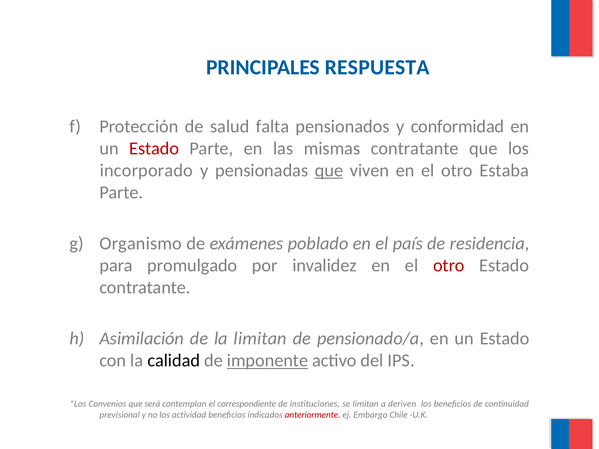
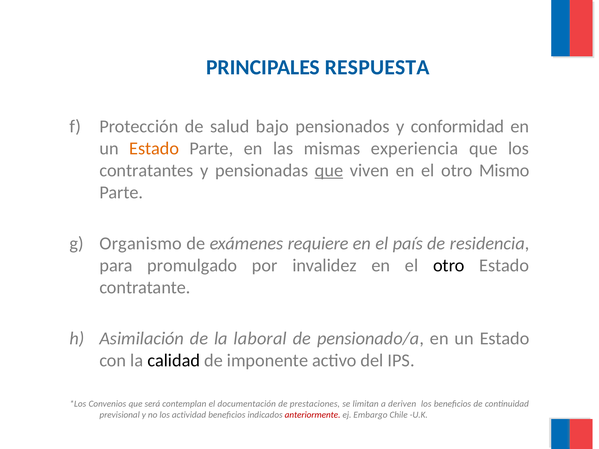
falta: falta -> bajo (272, 127)
Estado colour: red -> orange (154, 149)
mismas contratante: contratante -> experiencia (415, 149)
incorporado: incorporado -> contratantes (146, 171)
Estaba: Estaba -> Mismo (504, 171)
poblado: poblado -> requiere (318, 244)
otro colour: red -> black (449, 266)
la limitan: limitan -> laboral (260, 339)
imponente underline: present -> none (268, 361)
correspondiente: correspondiente -> documentación (247, 404)
instituciones: instituciones -> prestaciones (315, 404)
